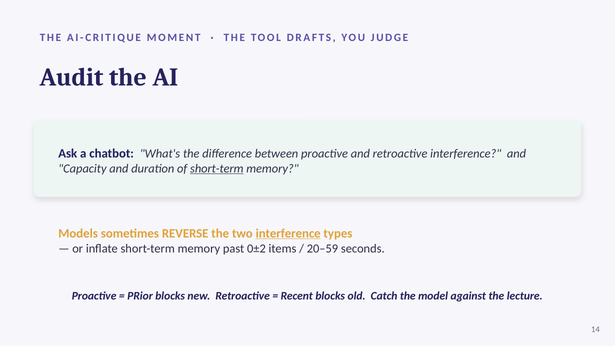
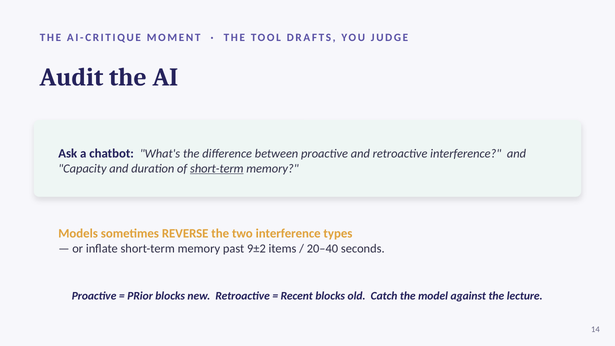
interference underline: present -> none (288, 233)
0±2: 0±2 -> 9±2 (256, 248)
20–59: 20–59 -> 20–40 (322, 248)
